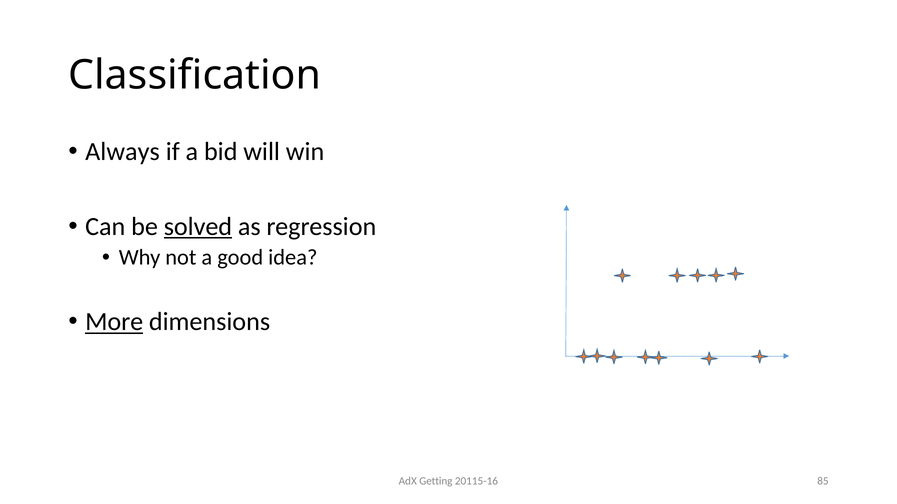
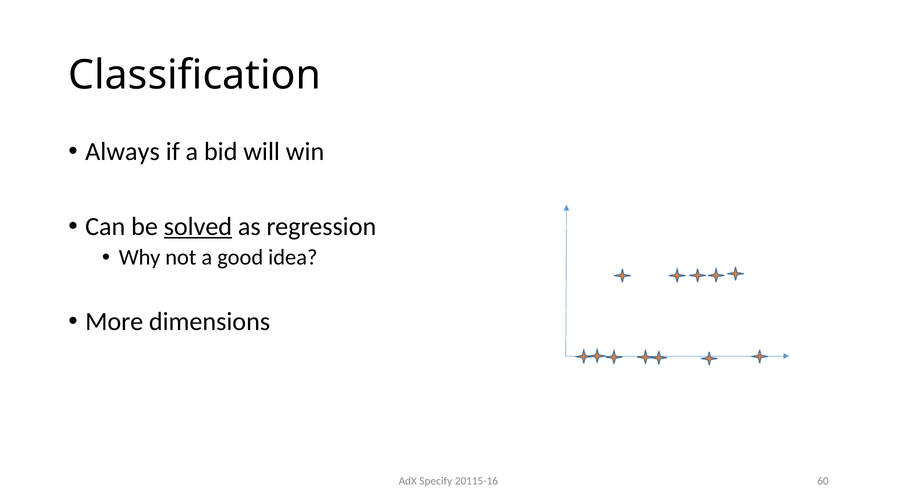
More underline: present -> none (114, 322)
Getting: Getting -> Specify (436, 482)
85: 85 -> 60 (823, 482)
